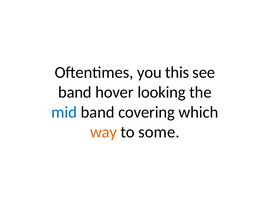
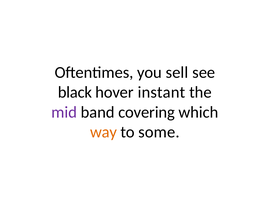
this: this -> sell (177, 72)
band: band -> black (75, 92)
looking: looking -> instant (161, 92)
mid colour: blue -> purple (64, 112)
